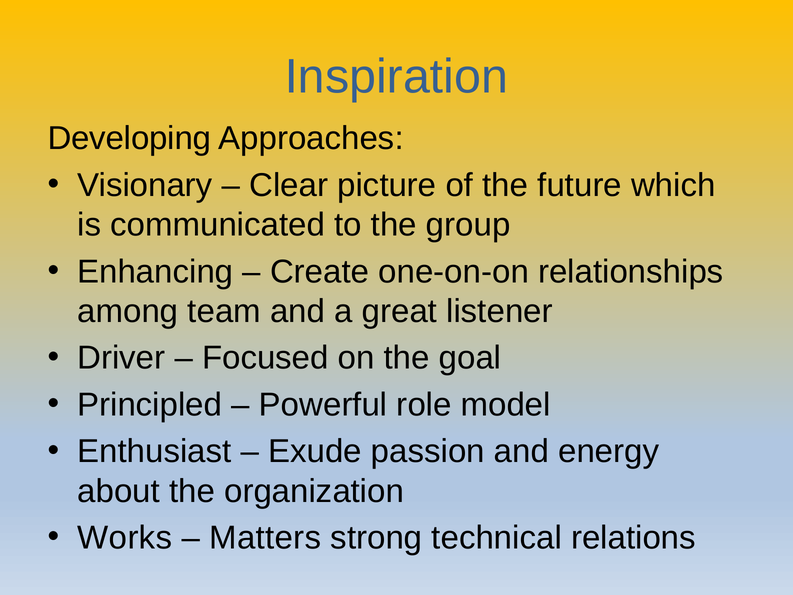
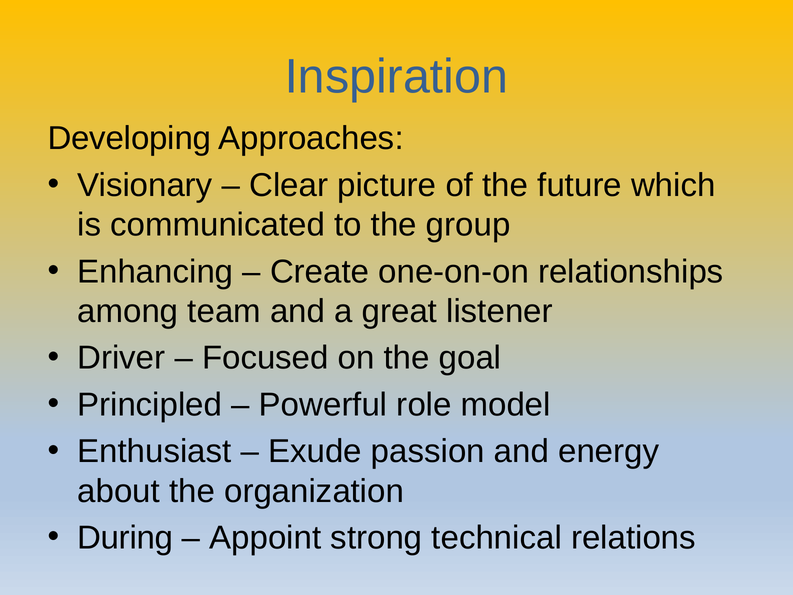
Works: Works -> During (125, 538)
Matters: Matters -> Appoint (265, 538)
